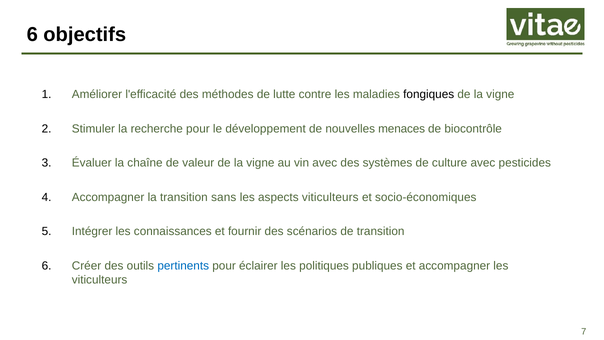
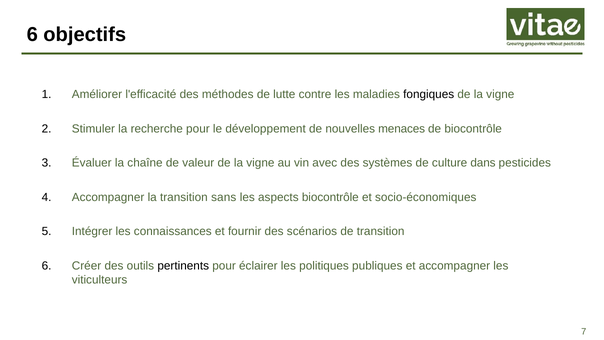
culture avec: avec -> dans (483, 163)
aspects viticulteurs: viticulteurs -> biocontrôle (330, 197)
pertinents colour: blue -> black (183, 266)
